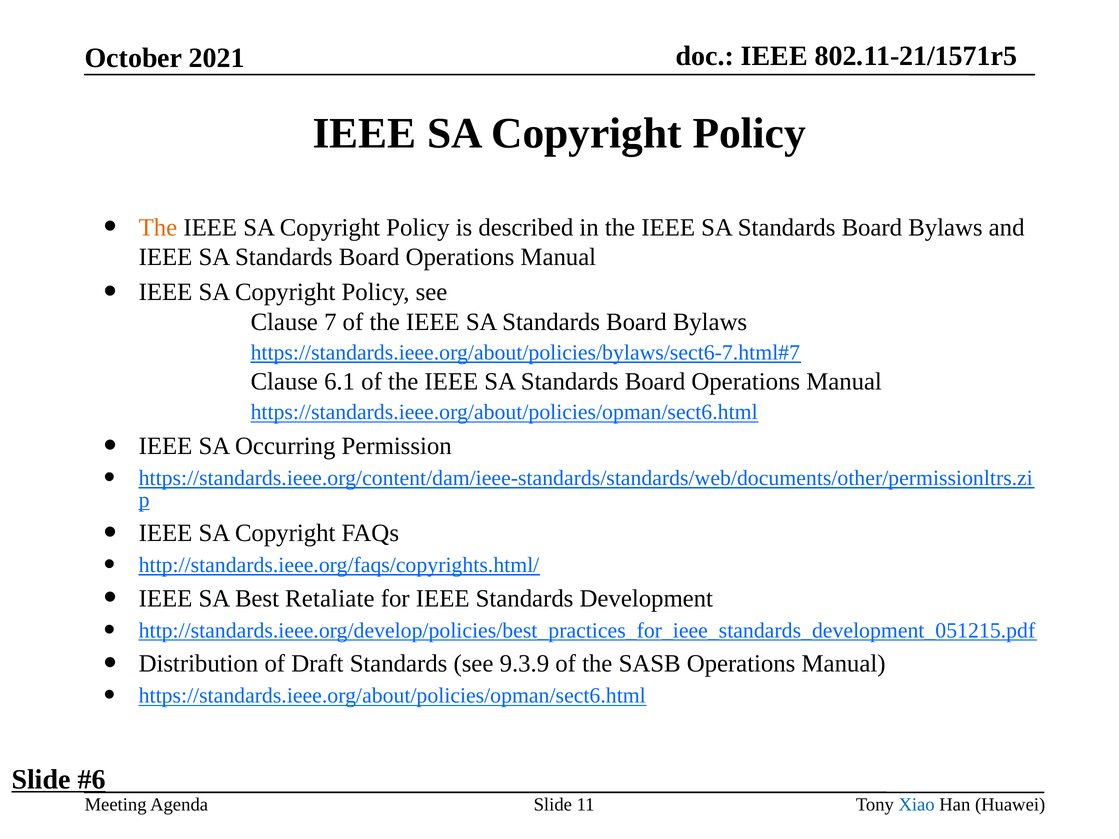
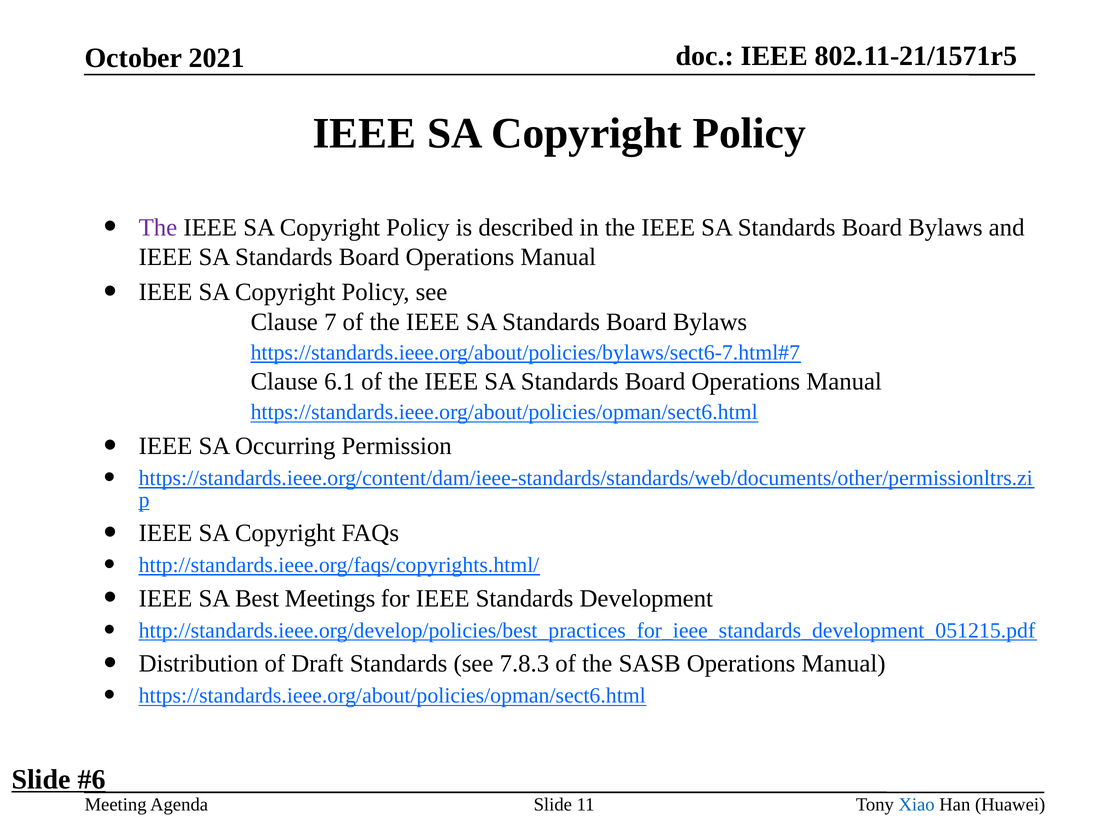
The colour: orange -> purple (158, 227)
Retaliate: Retaliate -> Meetings (330, 599)
9.3.9: 9.3.9 -> 7.8.3 (524, 664)
